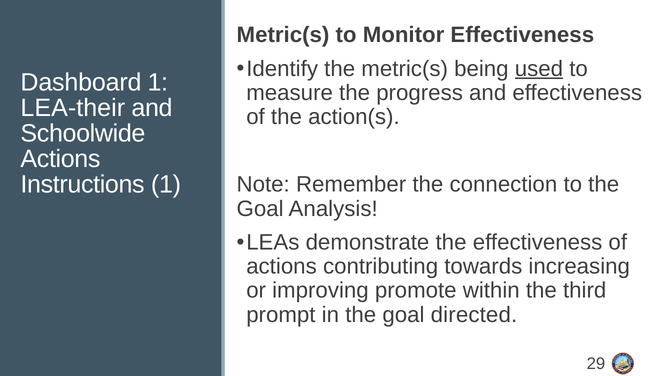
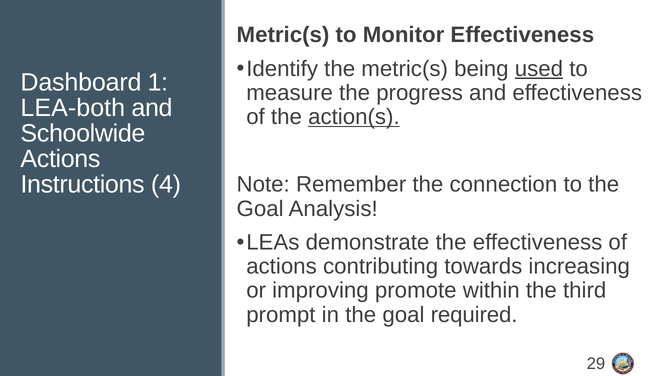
LEA-their: LEA-their -> LEA-both (73, 108)
action(s underline: none -> present (354, 117)
Instructions 1: 1 -> 4 (166, 184)
directed: directed -> required (474, 315)
